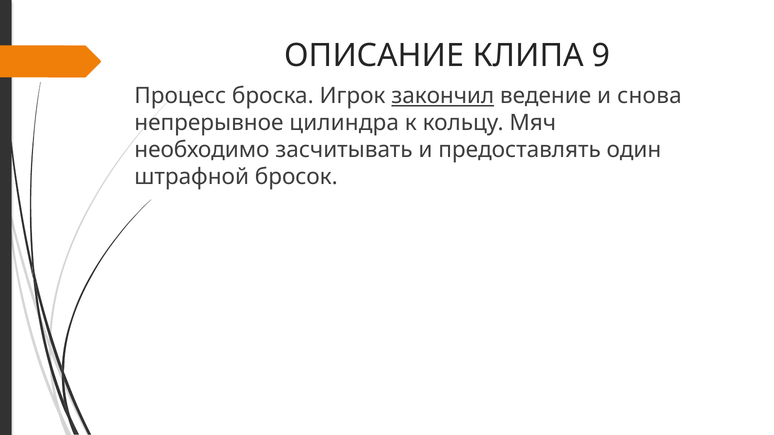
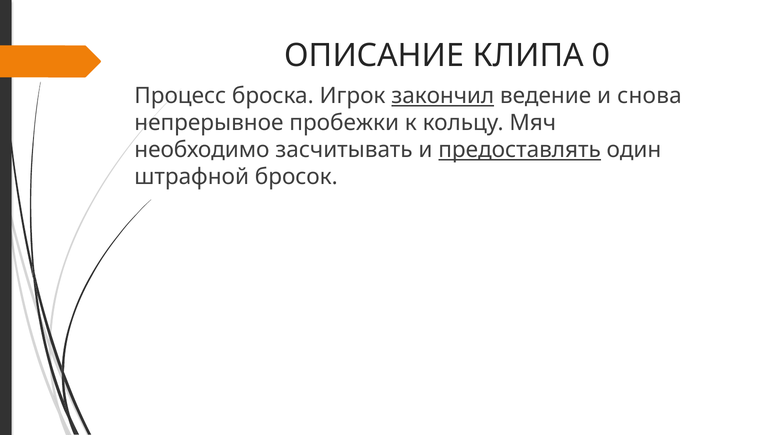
9: 9 -> 0 (601, 56)
цилиндра: цилиндра -> пробежки (344, 123)
предоставлять underline: none -> present (520, 150)
